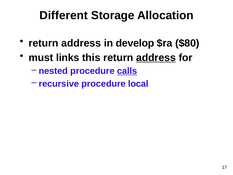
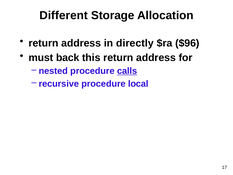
develop: develop -> directly (135, 43)
$80: $80 -> $96 (187, 43)
links: links -> back (68, 58)
address underline: present -> none (156, 58)
